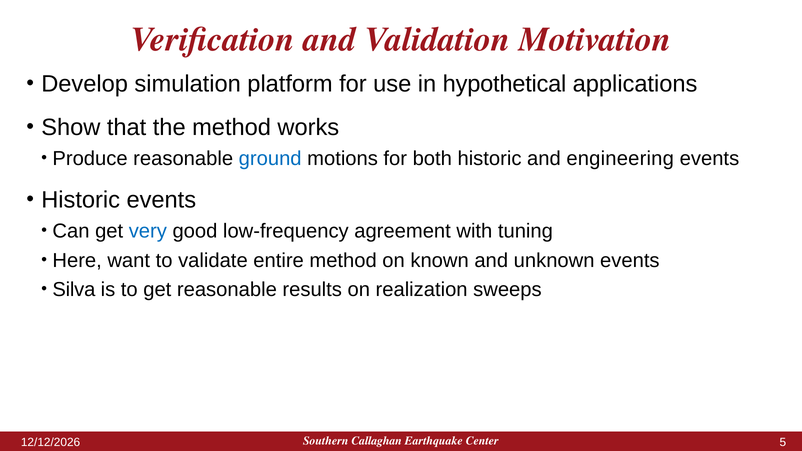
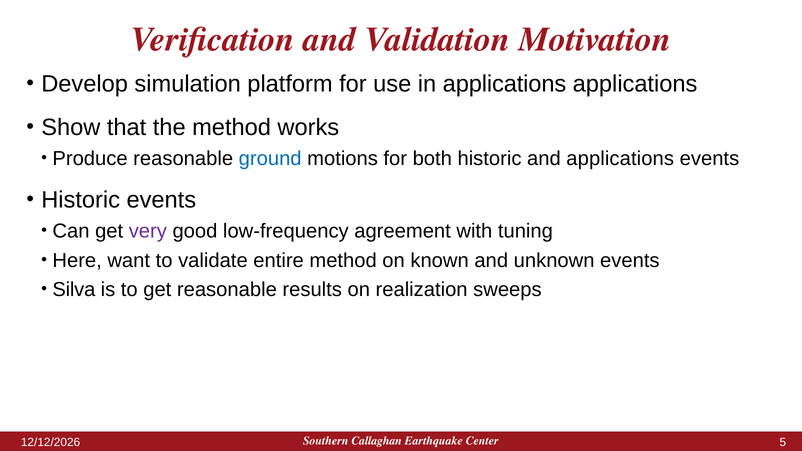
in hypothetical: hypothetical -> applications (504, 84)
and engineering: engineering -> applications (620, 159)
very colour: blue -> purple (148, 231)
